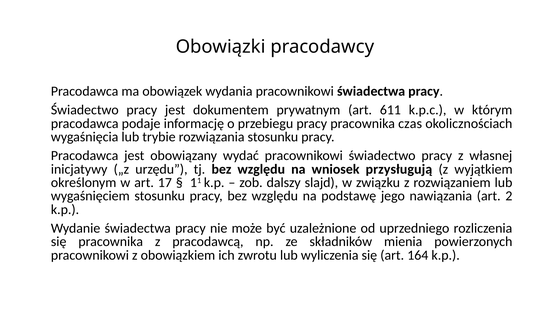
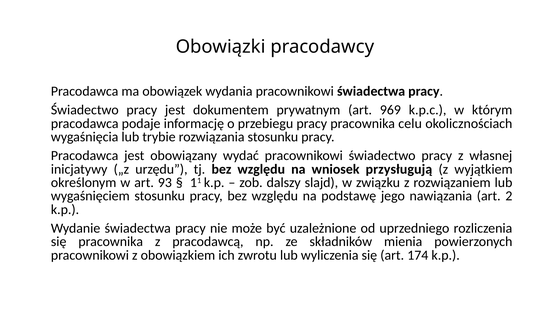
611: 611 -> 969 (390, 110)
czas: czas -> celu (410, 124)
17: 17 -> 93 (165, 183)
164: 164 -> 174 (418, 255)
